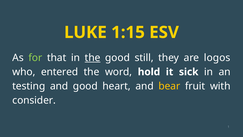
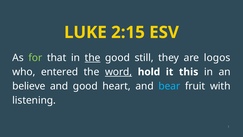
1:15: 1:15 -> 2:15 (128, 32)
word underline: none -> present (119, 72)
sick: sick -> this (189, 72)
testing: testing -> believe (29, 86)
bear colour: yellow -> light blue (169, 86)
consider: consider -> listening (34, 100)
